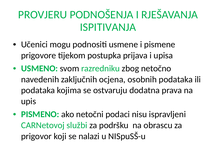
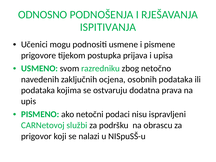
PROVJERU: PROVJERU -> ODNOSNO (43, 15)
